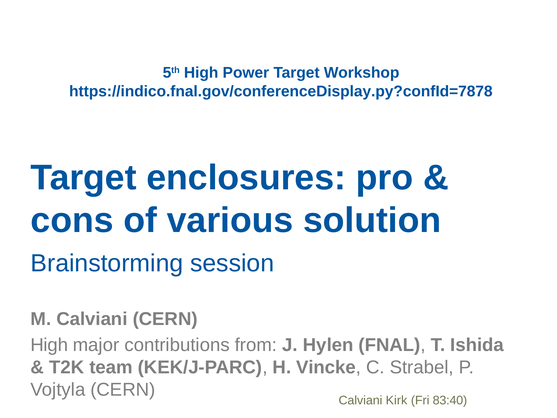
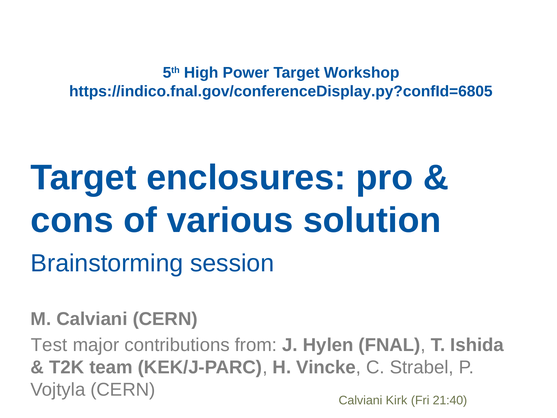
https://indico.fnal.gov/conferenceDisplay.py?confId=7878: https://indico.fnal.gov/conferenceDisplay.py?confId=7878 -> https://indico.fnal.gov/conferenceDisplay.py?confId=6805 (281, 91)
High: High -> Test (49, 345)
83:40: 83:40 -> 21:40 (450, 400)
